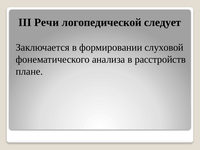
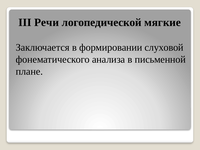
следует: следует -> мягкие (163, 22)
расстройств: расстройств -> письменной (160, 59)
